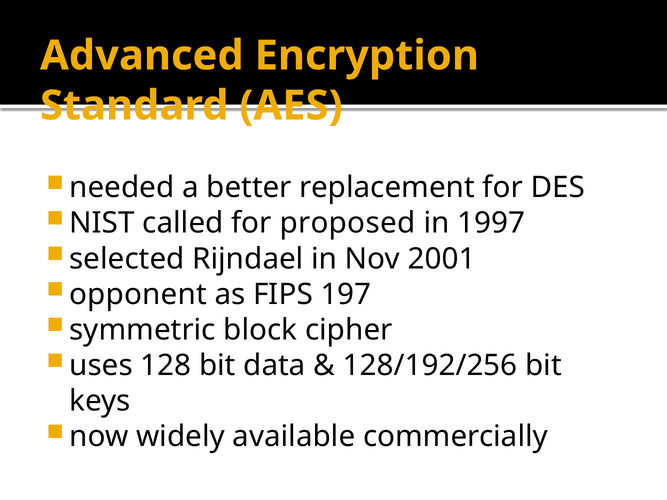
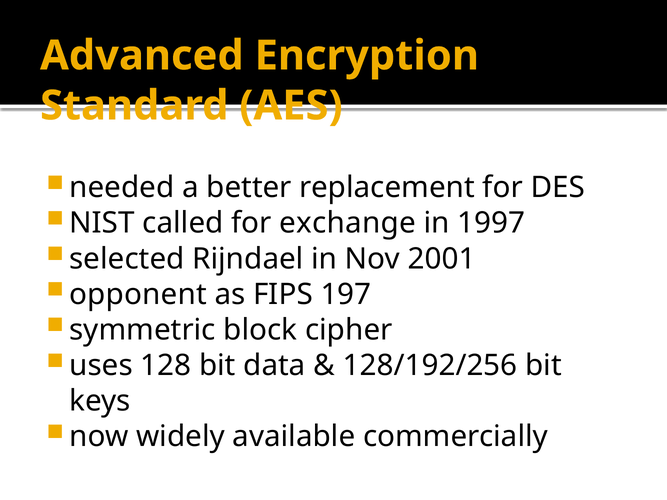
proposed: proposed -> exchange (348, 223)
